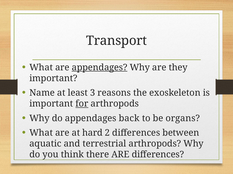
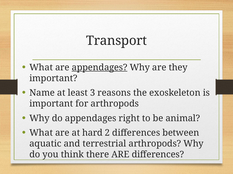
for underline: present -> none (82, 104)
back: back -> right (129, 119)
organs: organs -> animal (183, 119)
